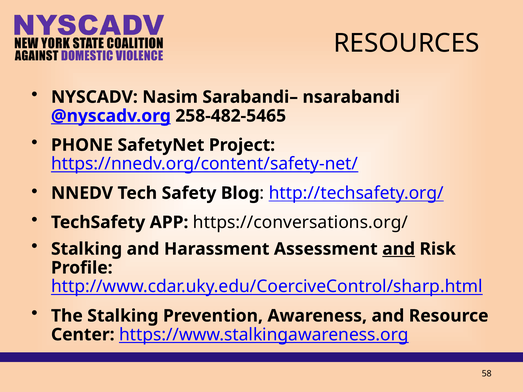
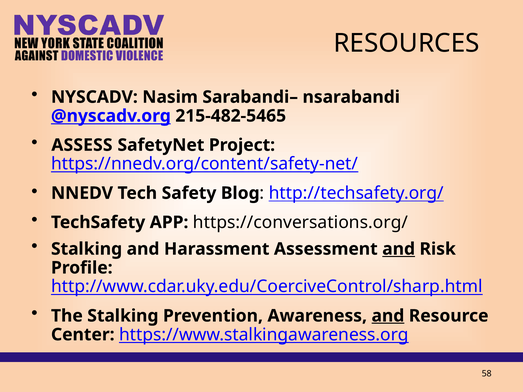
258-482-5465: 258-482-5465 -> 215-482-5465 (231, 116)
PHONE: PHONE -> ASSESS (82, 145)
and underline: none -> present (388, 316)
